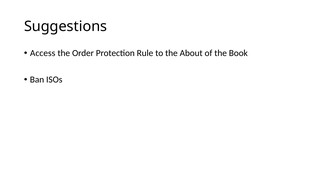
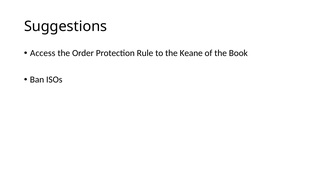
About: About -> Keane (191, 53)
